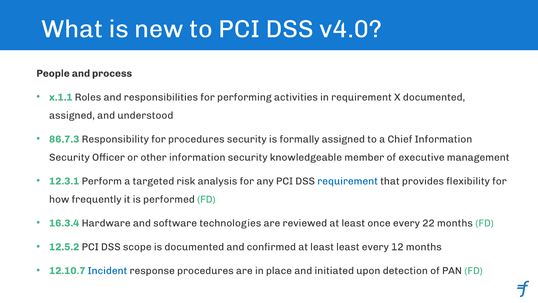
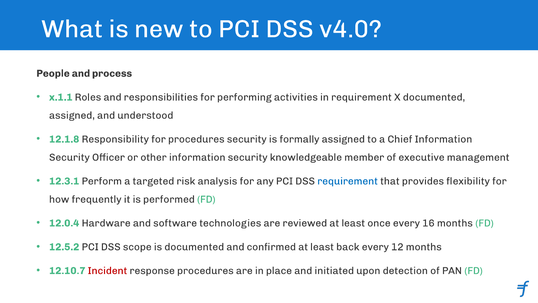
86.7.3: 86.7.3 -> 12.1.8 (64, 139)
16.3.4: 16.3.4 -> 12.0.4 (64, 223)
22: 22 -> 16 (428, 223)
least least: least -> back (348, 247)
Incident colour: blue -> red (107, 270)
